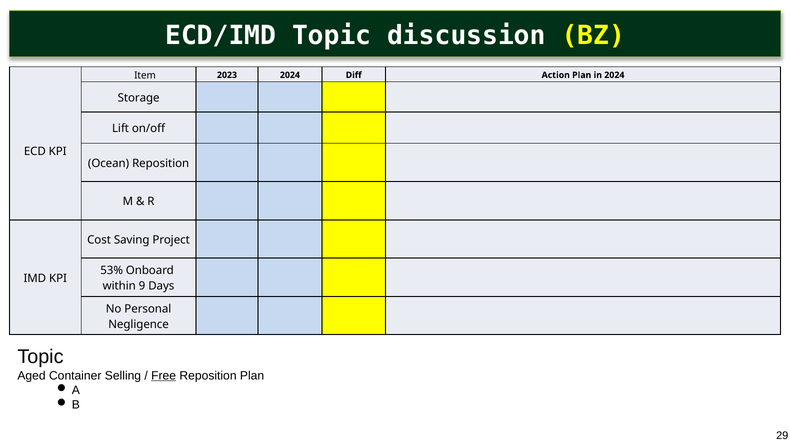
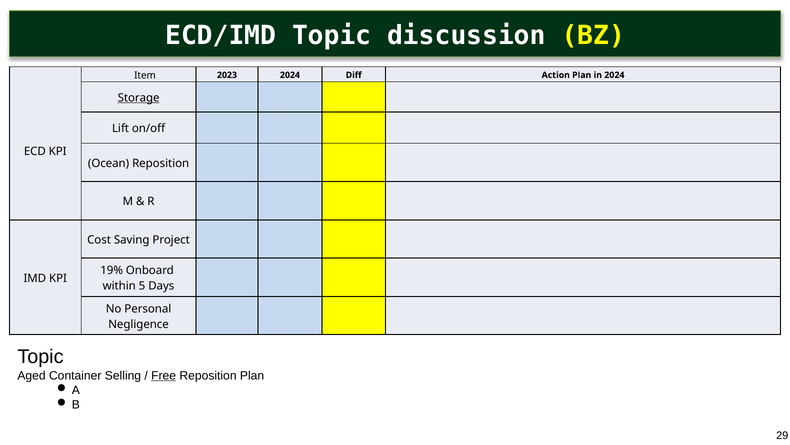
Storage underline: none -> present (139, 98)
53%: 53% -> 19% (112, 270)
9: 9 -> 5 (142, 286)
